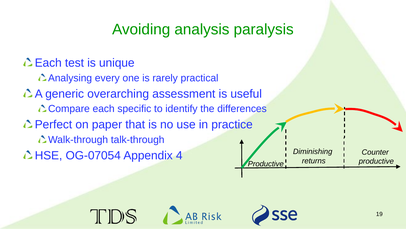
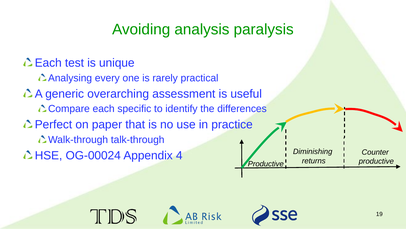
OG-07054: OG-07054 -> OG-00024 (93, 155)
